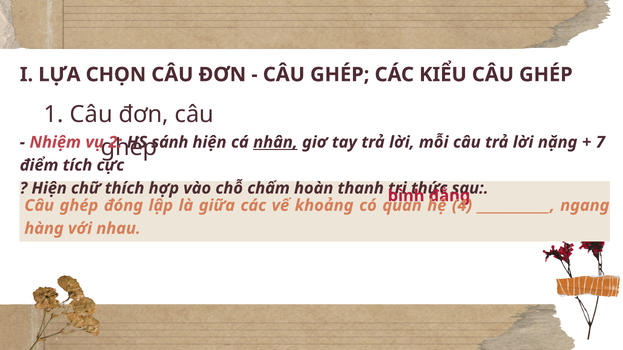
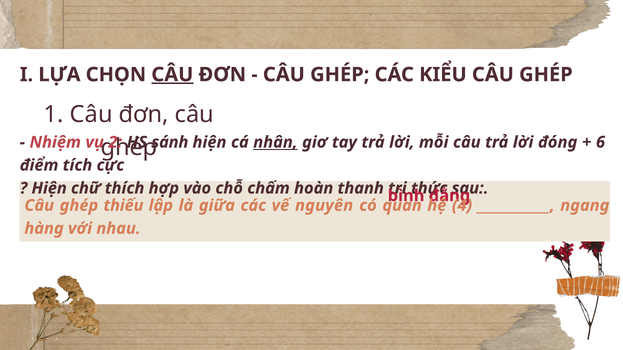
CÂU underline: none -> present (172, 75)
nặng: nặng -> đóng (558, 142)
7: 7 -> 6 (600, 142)
đóng: đóng -> thiếu (124, 206)
khoảng: khoảng -> nguyên (324, 206)
